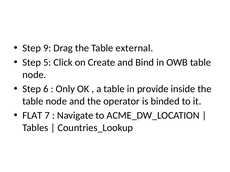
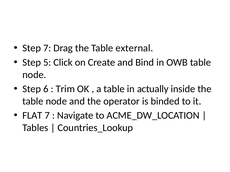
Step 9: 9 -> 7 (47, 48)
Only: Only -> Trim (65, 89)
provide: provide -> actually (153, 89)
